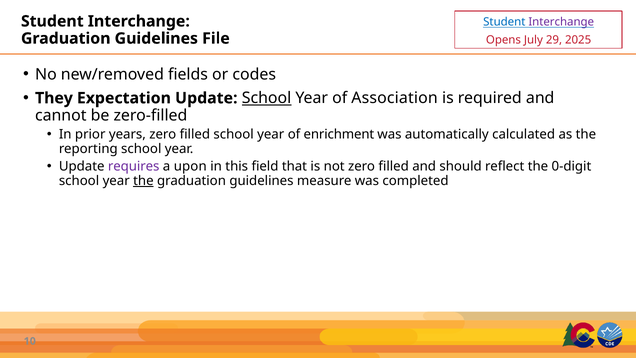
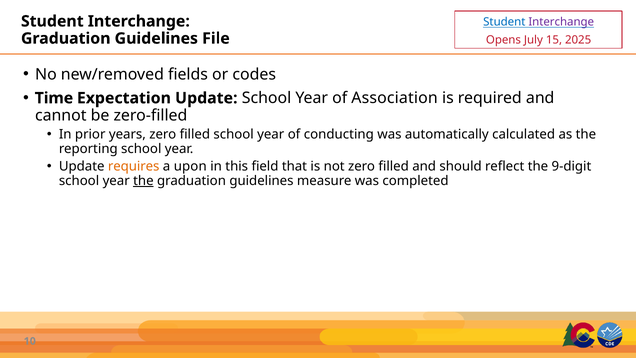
29: 29 -> 15 (554, 40)
They: They -> Time (54, 98)
School underline: present -> none (267, 98)
enrichment: enrichment -> conducting (339, 134)
requires colour: purple -> orange (134, 166)
0-digit: 0-digit -> 9-digit (571, 166)
